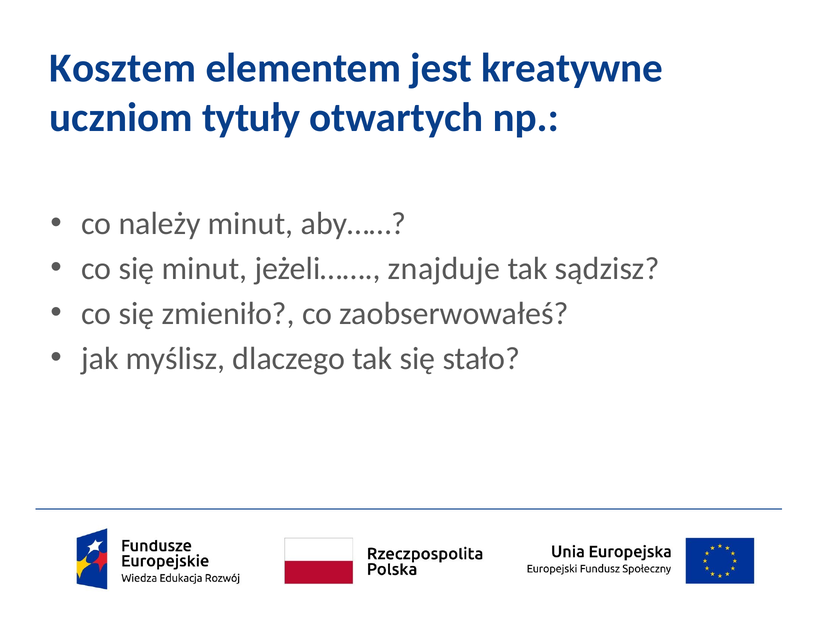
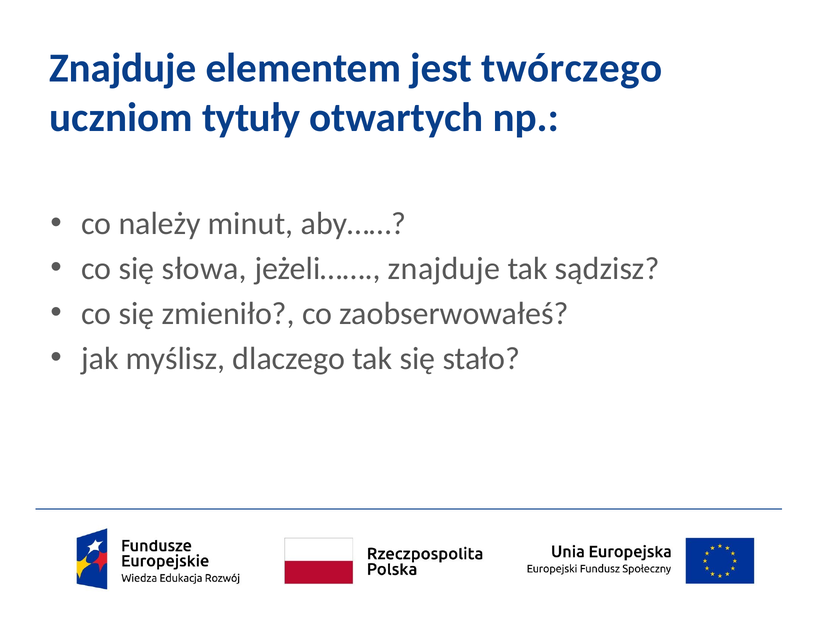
Kosztem: Kosztem -> Znajduje (123, 68)
kreatywne: kreatywne -> twórczego (572, 68)
się minut: minut -> słowa (204, 269)
